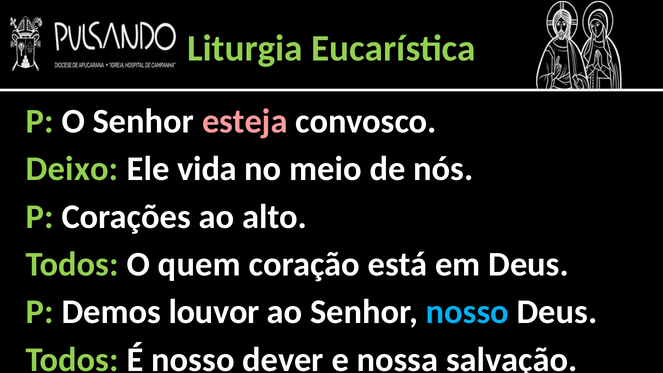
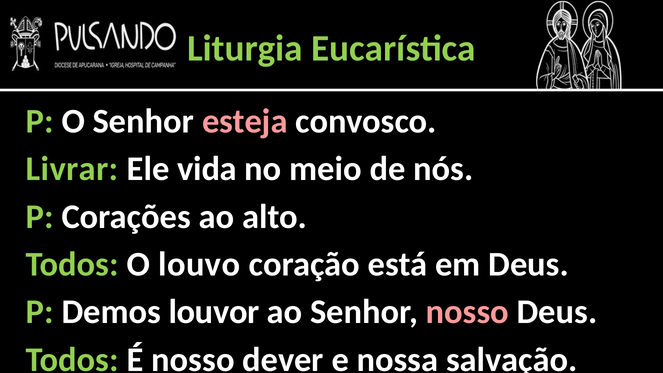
Deixo: Deixo -> Livrar (72, 169)
quem: quem -> louvo (199, 264)
nosso colour: light blue -> pink (467, 312)
